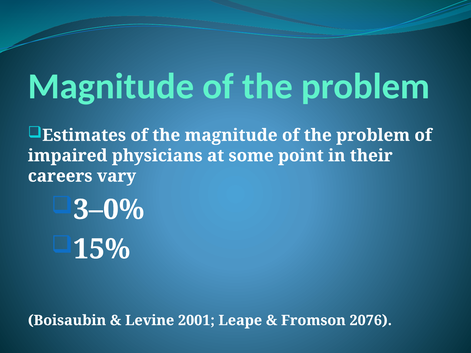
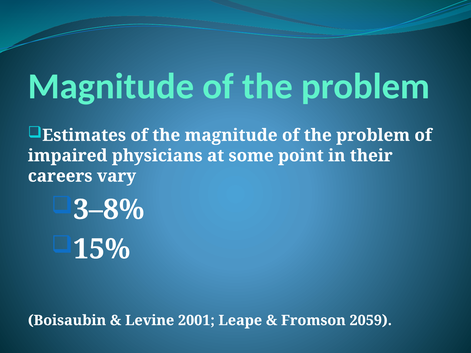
3–0%: 3–0% -> 3–8% (109, 210)
2076: 2076 -> 2059 (371, 321)
